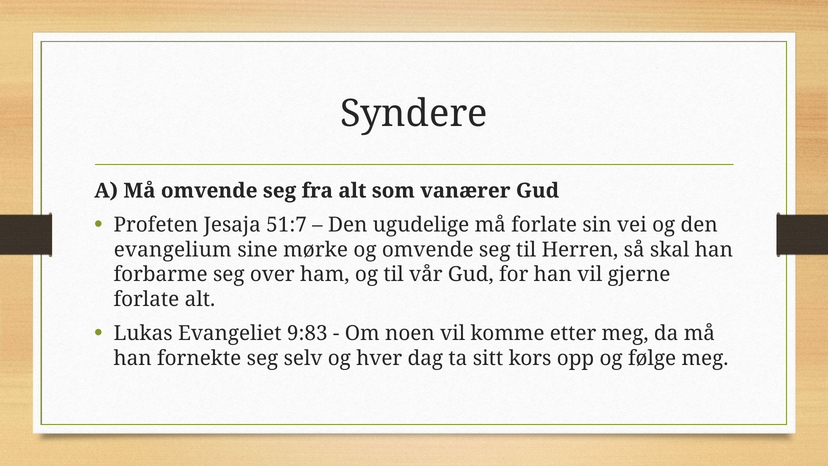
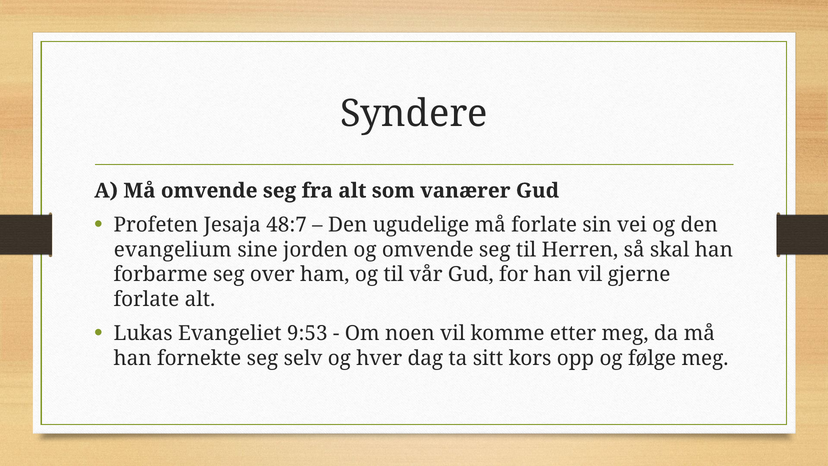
51:7: 51:7 -> 48:7 (287, 225)
mørke: mørke -> jorden (316, 250)
9:83: 9:83 -> 9:53 (307, 333)
